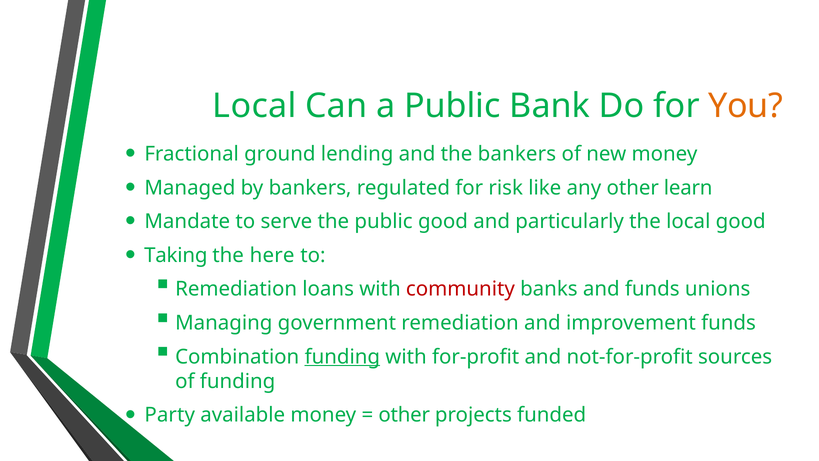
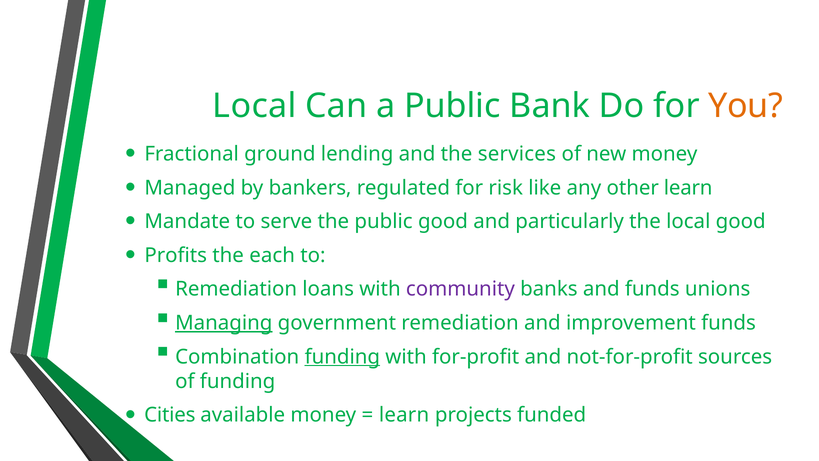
the bankers: bankers -> services (517, 154)
Taking: Taking -> Profits (176, 255)
here: here -> each (272, 255)
community colour: red -> purple (460, 289)
Managing underline: none -> present (224, 323)
Party: Party -> Cities (170, 415)
other: other -> learn (404, 415)
